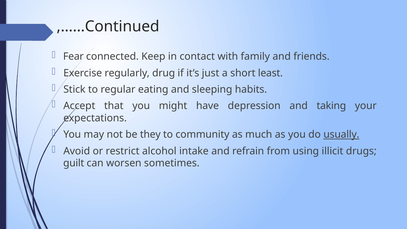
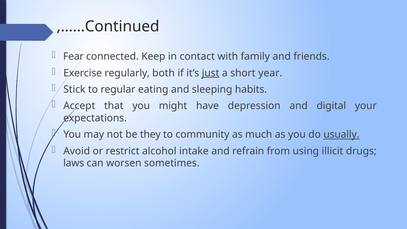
drug: drug -> both (164, 73)
just underline: none -> present (211, 73)
least: least -> year (270, 73)
taking: taking -> digital (331, 106)
guilt: guilt -> laws (74, 163)
